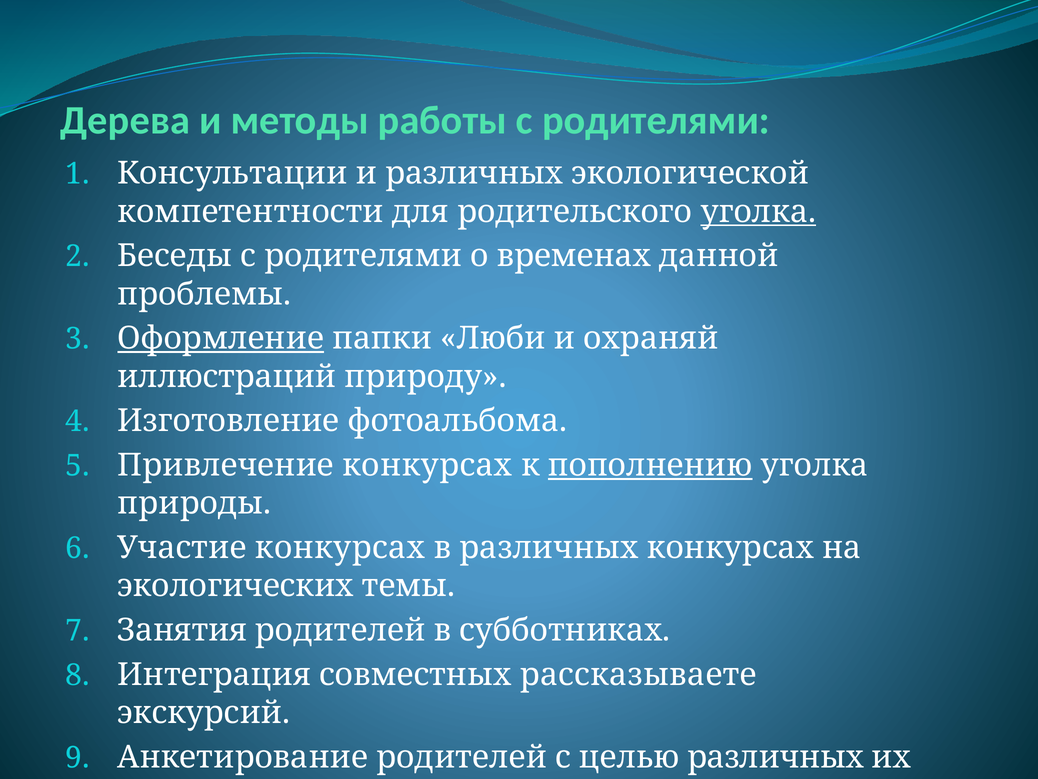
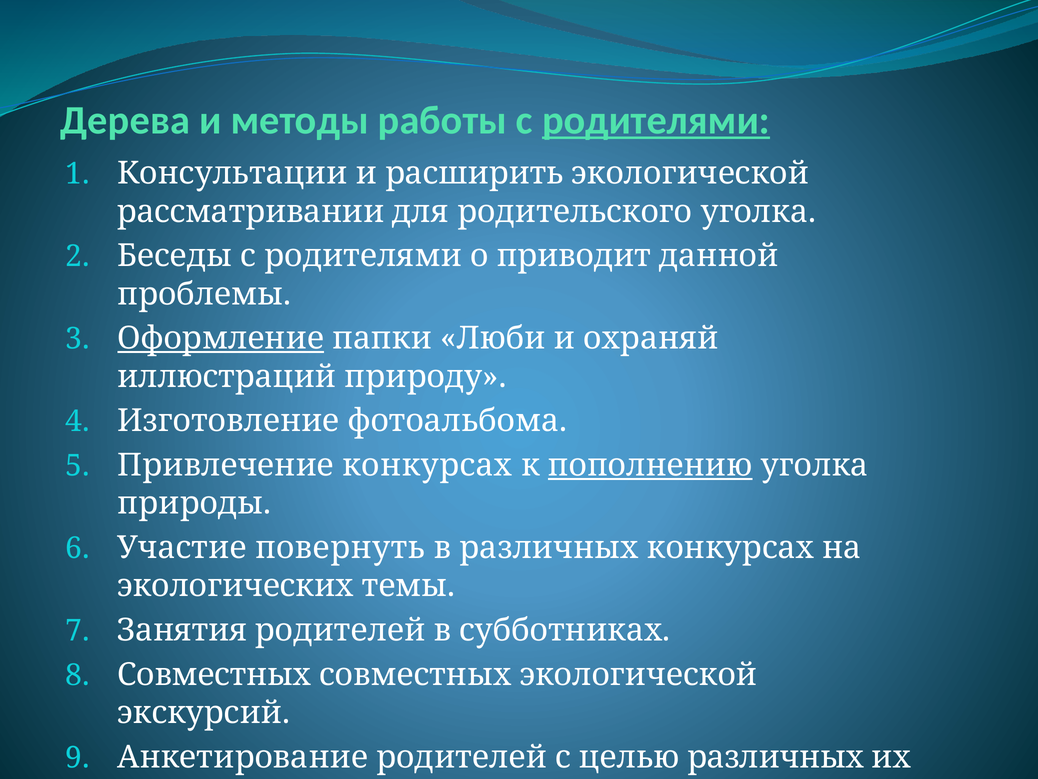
родителями underline: none -> present (656, 120)
и различных: различных -> расширить (474, 173)
компетентности: компетентности -> рассматривании (251, 211)
уголка underline: present -> none (758, 211)
временах: временах -> приводит (574, 256)
Участие конкурсах: конкурсах -> повернуть (340, 547)
Интеграция: Интеграция -> Совместных (214, 674)
совместных рассказываете: рассказываете -> экологической (638, 674)
